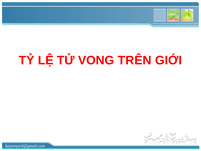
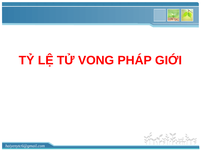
TRÊN: TRÊN -> PHÁP (135, 60)
